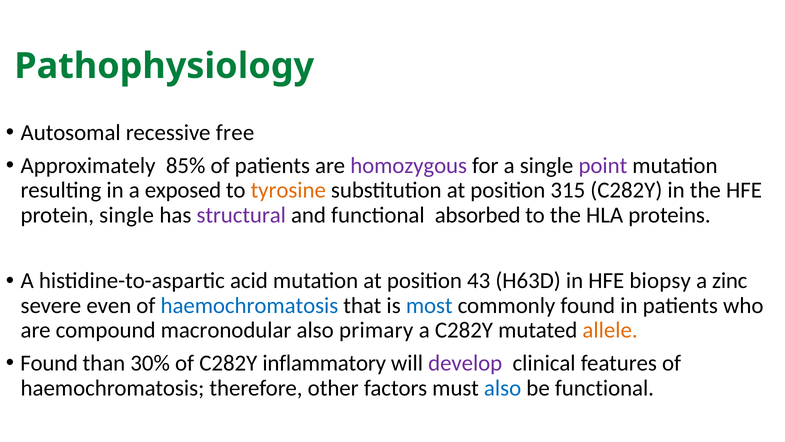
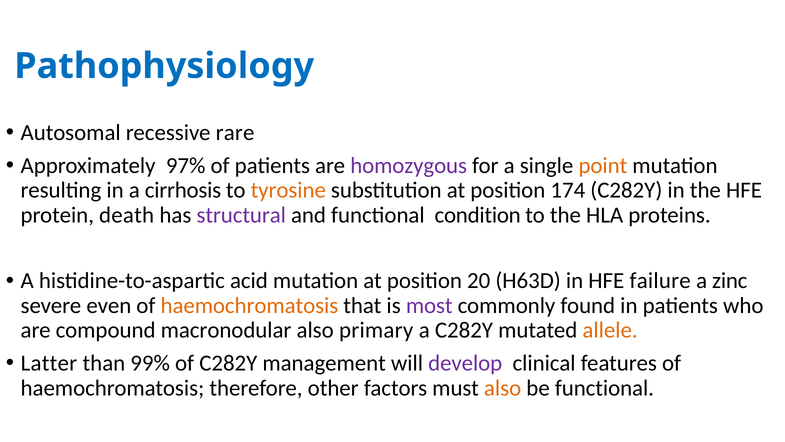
Pathophysiology colour: green -> blue (164, 66)
free: free -> rare (235, 133)
85%: 85% -> 97% (186, 166)
point colour: purple -> orange (603, 166)
exposed: exposed -> cirrhosis (183, 190)
315: 315 -> 174 (568, 190)
protein single: single -> death (127, 215)
absorbed: absorbed -> condition (478, 215)
43: 43 -> 20 (479, 281)
biopsy: biopsy -> failure (660, 281)
haemochromatosis colour: blue -> orange (249, 305)
most colour: blue -> purple (429, 305)
Found: Found -> Latter (49, 363)
30%: 30% -> 99% (150, 363)
inflammatory: inflammatory -> management (324, 363)
also colour: blue -> orange (503, 388)
